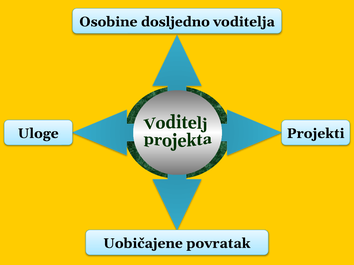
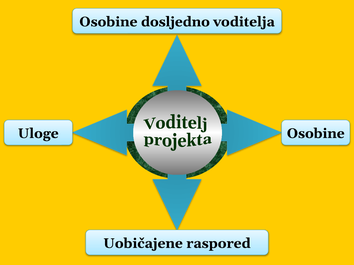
Uloge Projekti: Projekti -> Osobine (316, 134)
povratak: povratak -> raspored (218, 244)
